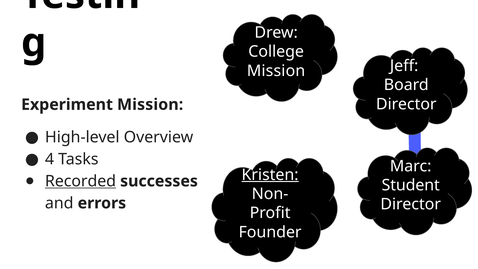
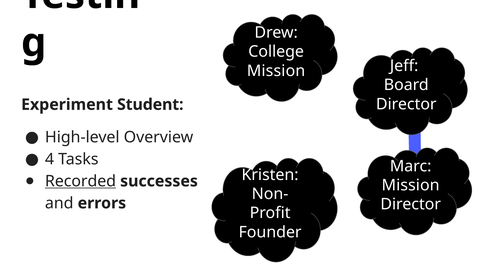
Experiment Mission: Mission -> Student (150, 105)
Kristen underline: present -> none (270, 175)
Student: Student -> Mission (411, 185)
